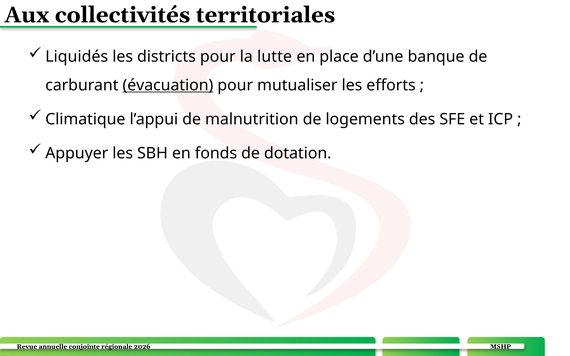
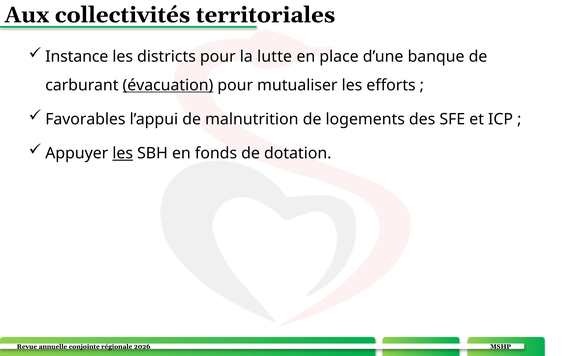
Liquidés: Liquidés -> Instance (77, 57)
Climatique: Climatique -> Favorables (85, 119)
les underline: none -> present (123, 153)
